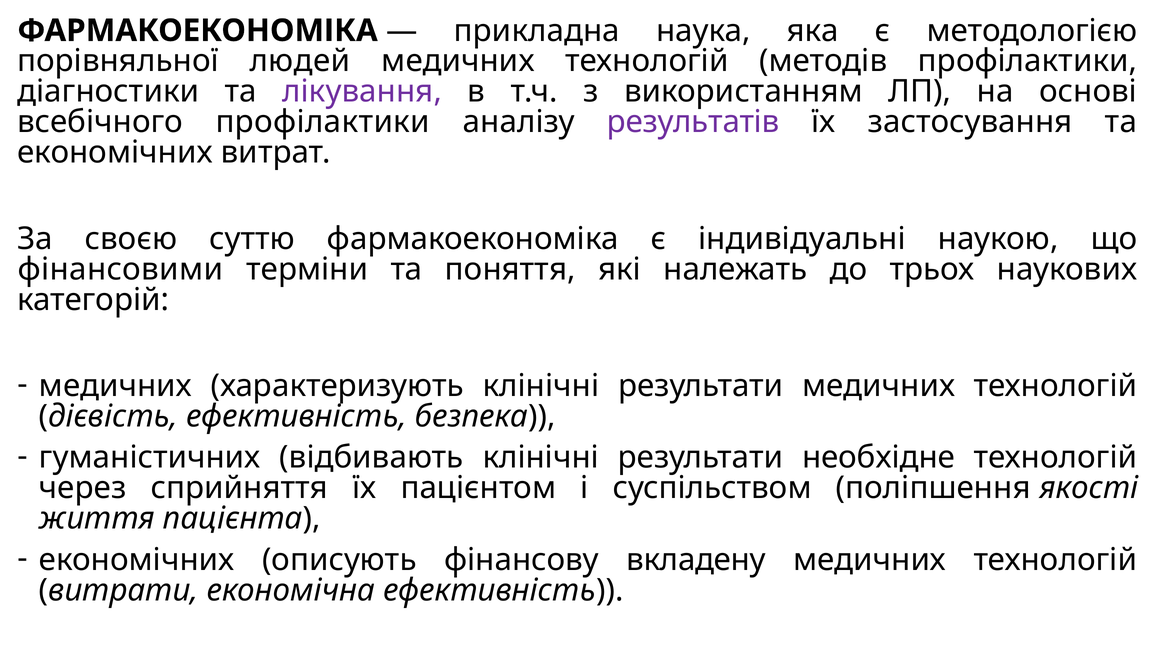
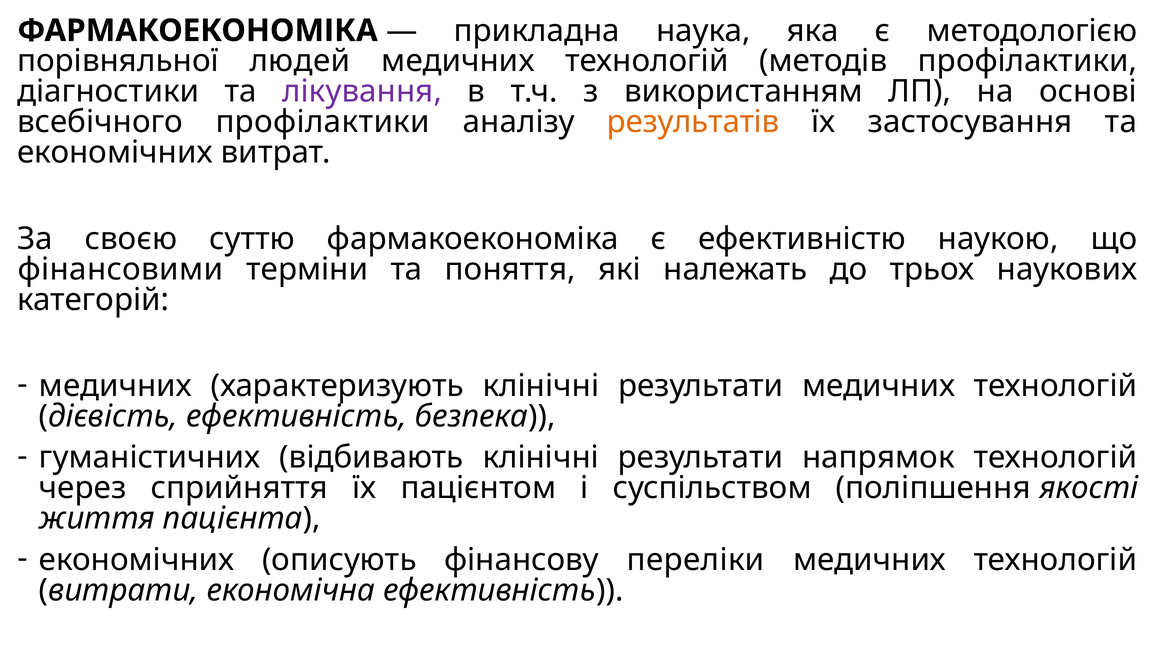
результатів colour: purple -> orange (693, 122)
індивідуальні: індивідуальні -> ефективністю (802, 239)
необхідне: необхідне -> напрямок (878, 458)
вкладену: вкладену -> переліки (696, 560)
